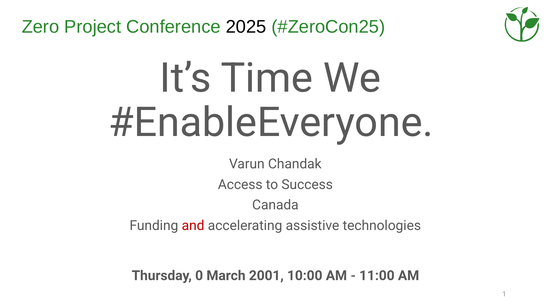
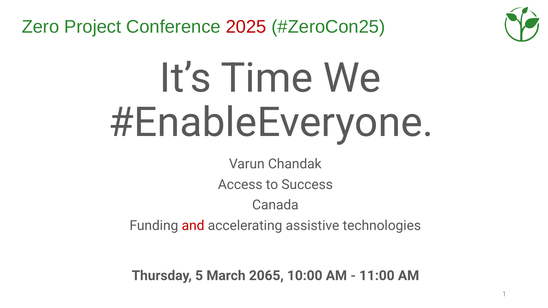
2025 colour: black -> red (246, 27)
0: 0 -> 5 (199, 276)
2001: 2001 -> 2065 (266, 276)
